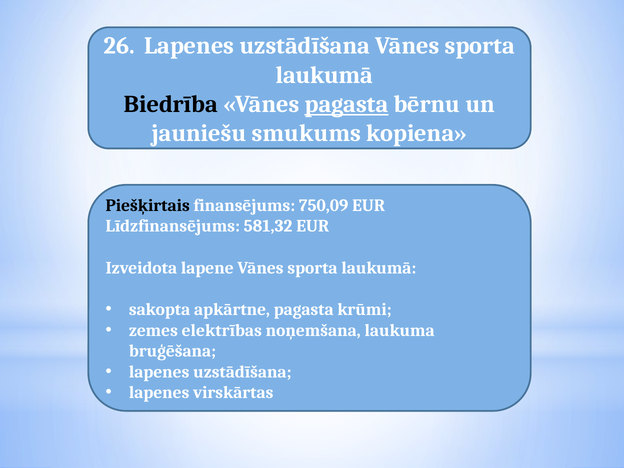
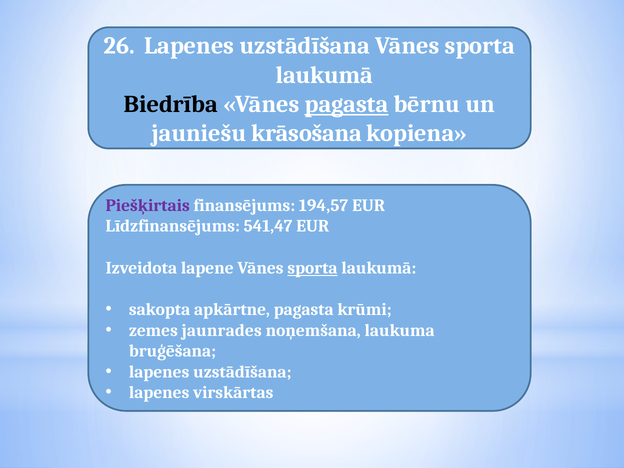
smukums: smukums -> krāsošana (307, 133)
Piešķirtais colour: black -> purple (148, 205)
750,09: 750,09 -> 194,57 (324, 205)
581,32: 581,32 -> 541,47 (268, 226)
sporta underline: none -> present (313, 268)
elektrības: elektrības -> jaunrades (222, 330)
